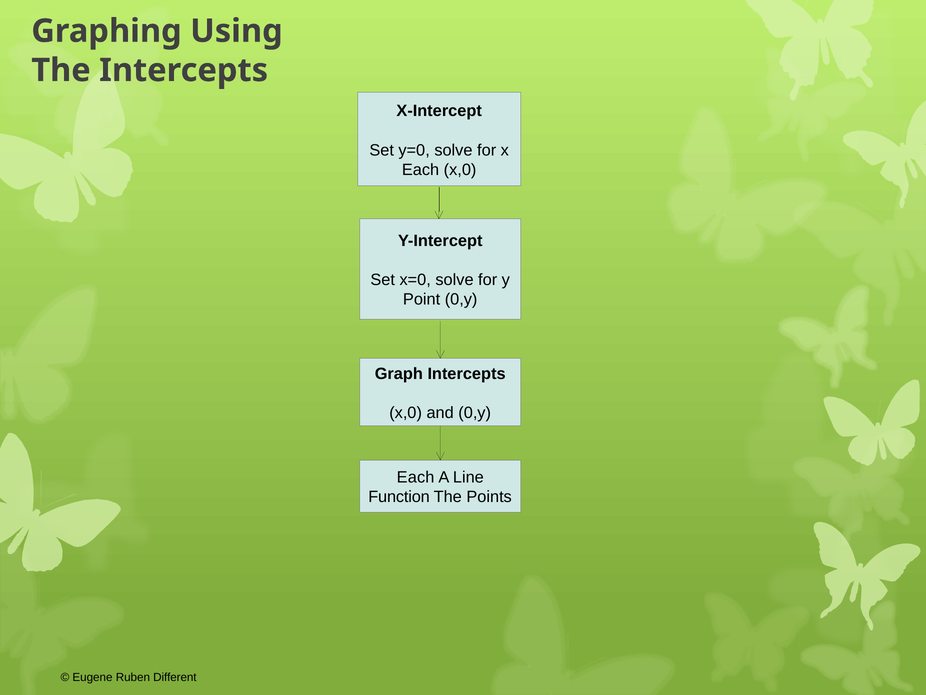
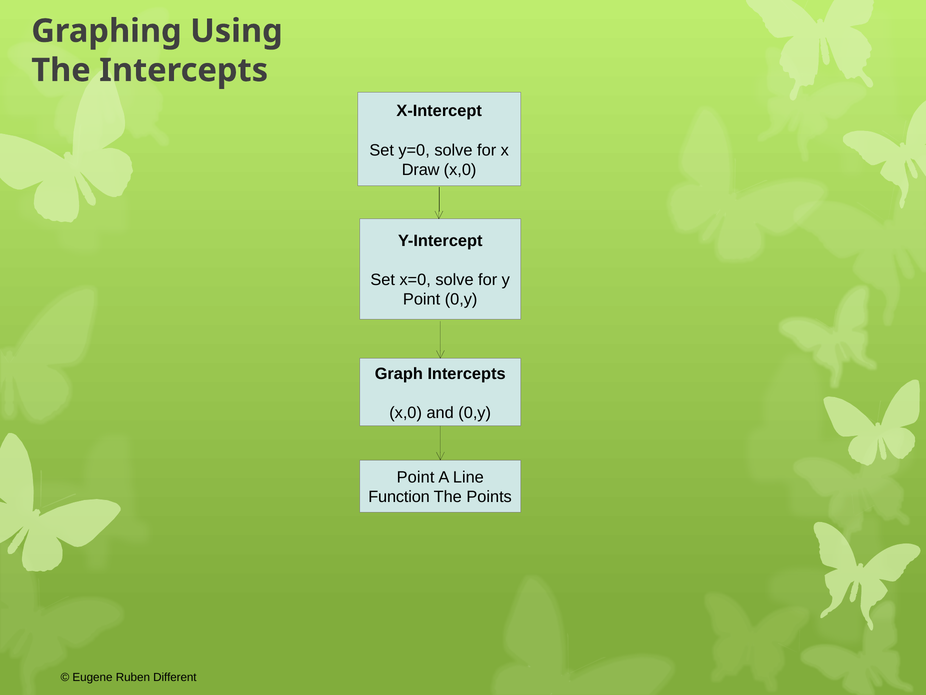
Each: Each -> Draw (421, 170)
Each: Each -> Point (416, 477)
